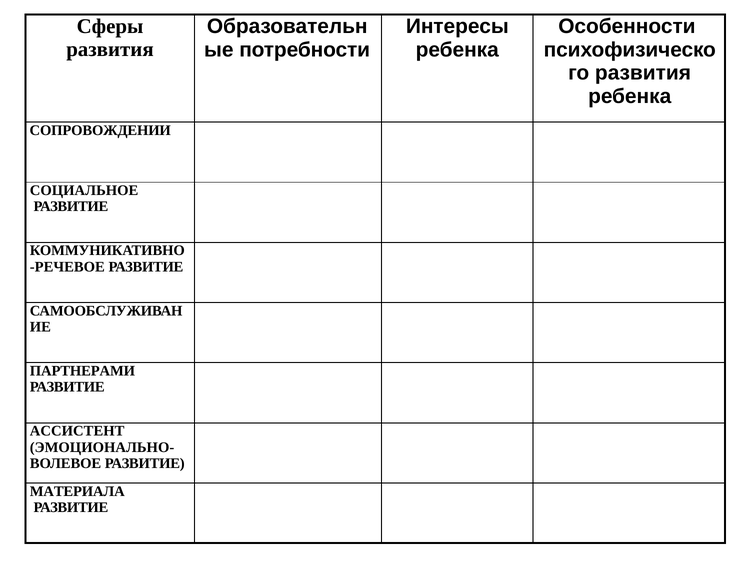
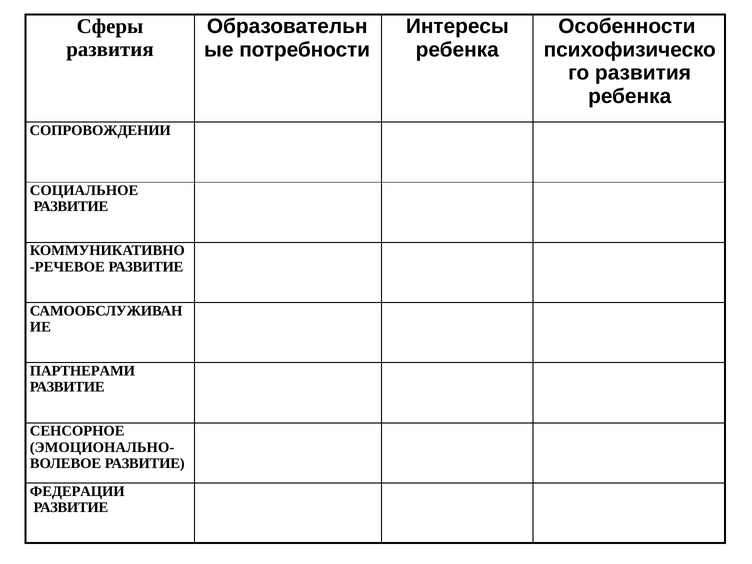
АССИСТЕНТ: АССИСТЕНТ -> СЕНСОРНОЕ (77, 431)
МАТЕРИАЛА: МАТЕРИАЛА -> ФЕДЕРАЦИИ (77, 491)
